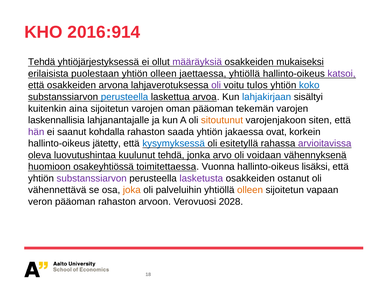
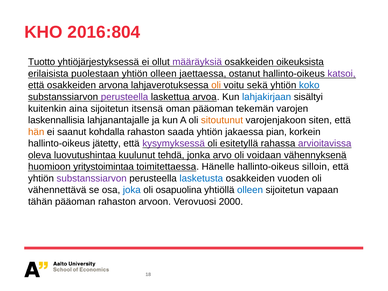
2016:914: 2016:914 -> 2016:804 (104, 32)
Tehdä: Tehdä -> Tuotto (42, 62)
mukaiseksi: mukaiseksi -> oikeuksista (300, 62)
jaettaessa yhtiöllä: yhtiöllä -> ostanut (245, 74)
oli colour: purple -> orange (216, 85)
tulos: tulos -> sekä (257, 85)
perusteella colour: blue -> purple (125, 97)
sijoitetun varojen: varojen -> itsensä (147, 109)
hän colour: purple -> orange (36, 132)
ovat: ovat -> pian (276, 132)
kysymyksessä colour: blue -> purple (174, 143)
osakeyhtiössä: osakeyhtiössä -> yritystoimintaa (104, 167)
Vuonna: Vuonna -> Hänelle (218, 167)
lisäksi: lisäksi -> silloin (316, 167)
lasketusta colour: purple -> blue (201, 178)
ostanut: ostanut -> vuoden (293, 178)
joka colour: orange -> blue (132, 190)
palveluihin: palveluihin -> osapuolina (179, 190)
olleen colour: orange -> blue (250, 190)
veron: veron -> tähän (40, 202)
2028: 2028 -> 2000 (231, 202)
